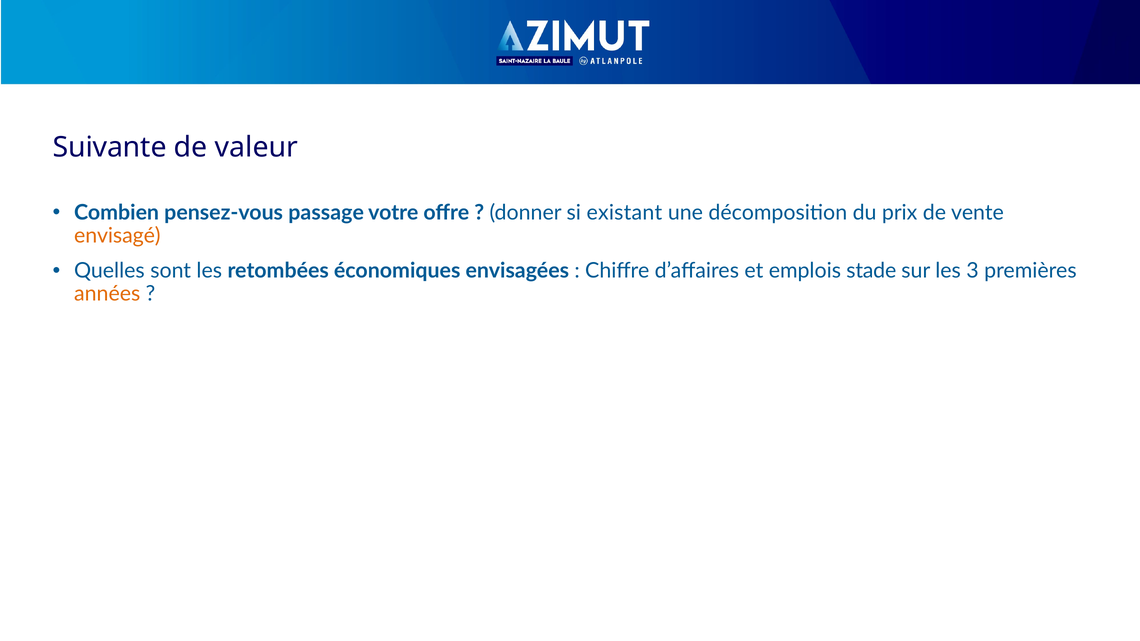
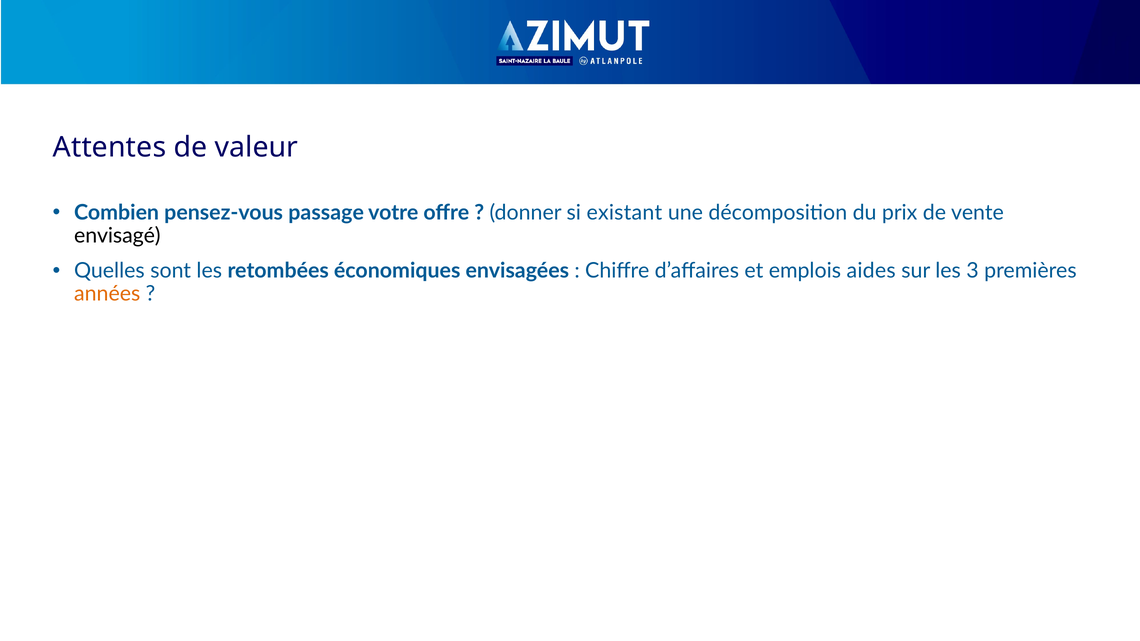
Suivante: Suivante -> Attentes (109, 147)
envisagé colour: orange -> black (117, 236)
stade: stade -> aides (871, 271)
